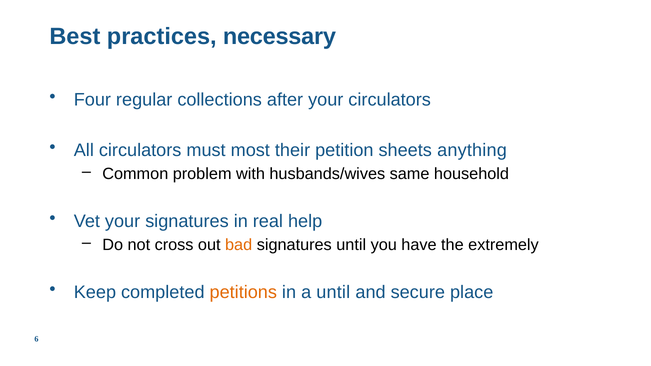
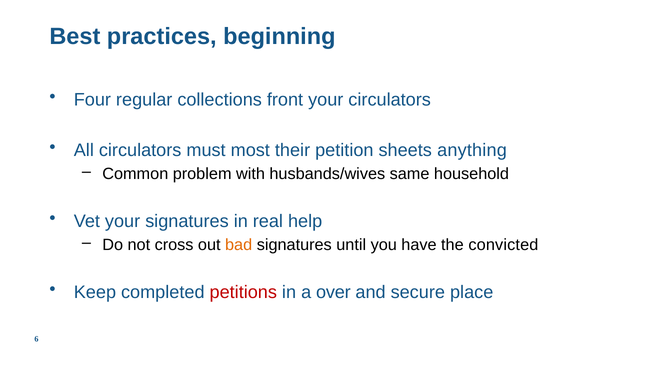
necessary: necessary -> beginning (279, 37)
after: after -> front (285, 100)
extremely: extremely -> convicted (503, 245)
petitions colour: orange -> red (243, 292)
a until: until -> over (333, 292)
